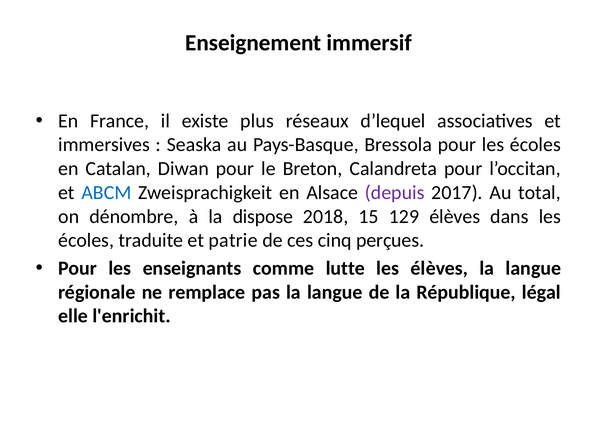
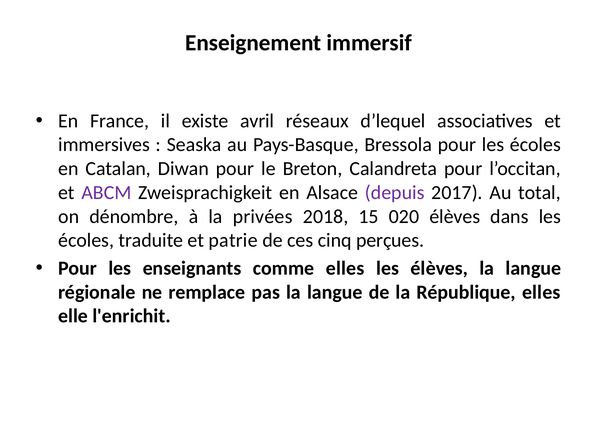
plus: plus -> avril (257, 121)
ABCM colour: blue -> purple (106, 192)
dispose: dispose -> privées (263, 216)
129: 129 -> 020 (404, 216)
comme lutte: lutte -> elles (345, 268)
République légal: légal -> elles (541, 292)
